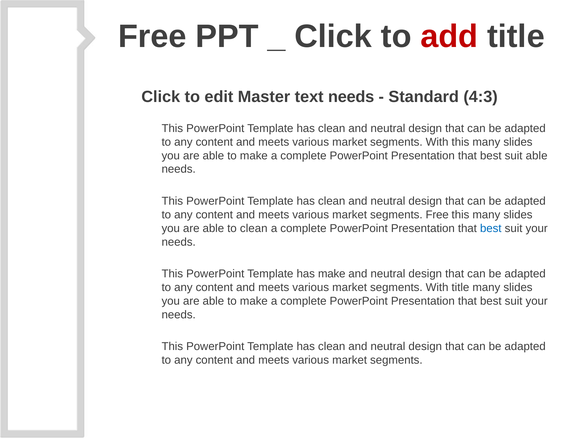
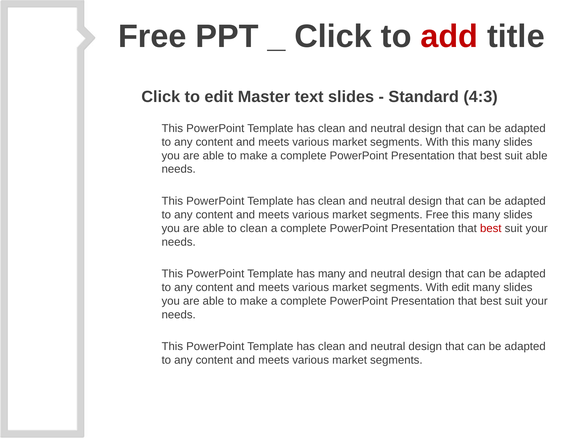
text needs: needs -> slides (351, 97)
best colour: blue -> red (491, 228)
has make: make -> many (332, 274)
With title: title -> edit (460, 287)
